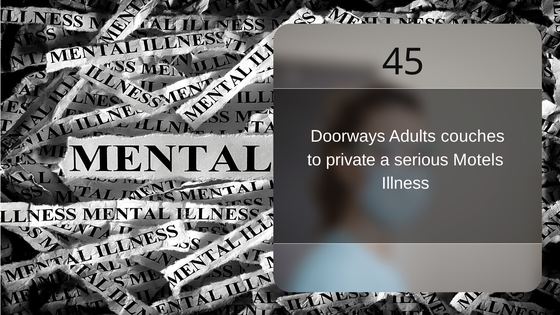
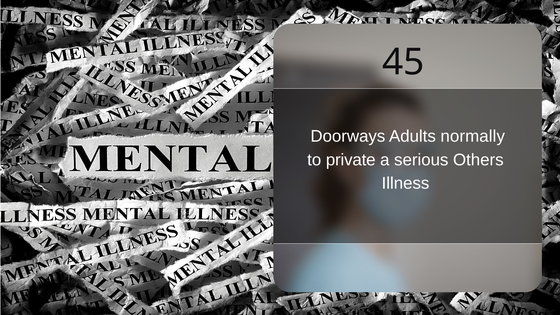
couches: couches -> normally (473, 136)
Motels: Motels -> Others (478, 160)
